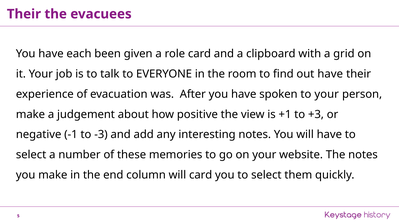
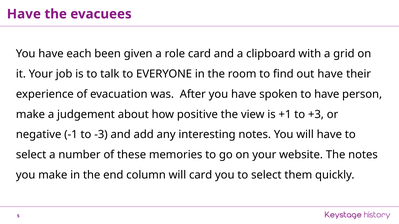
Their: Their -> Have (24, 14)
to your: your -> have (327, 94)
